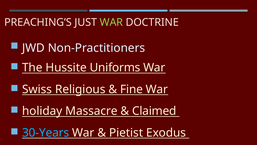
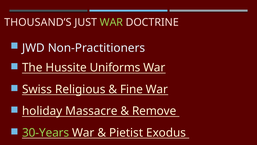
PREACHING’S: PREACHING’S -> THOUSAND’S (38, 22)
Claimed: Claimed -> Remove (154, 111)
30-Years colour: light blue -> light green (46, 132)
